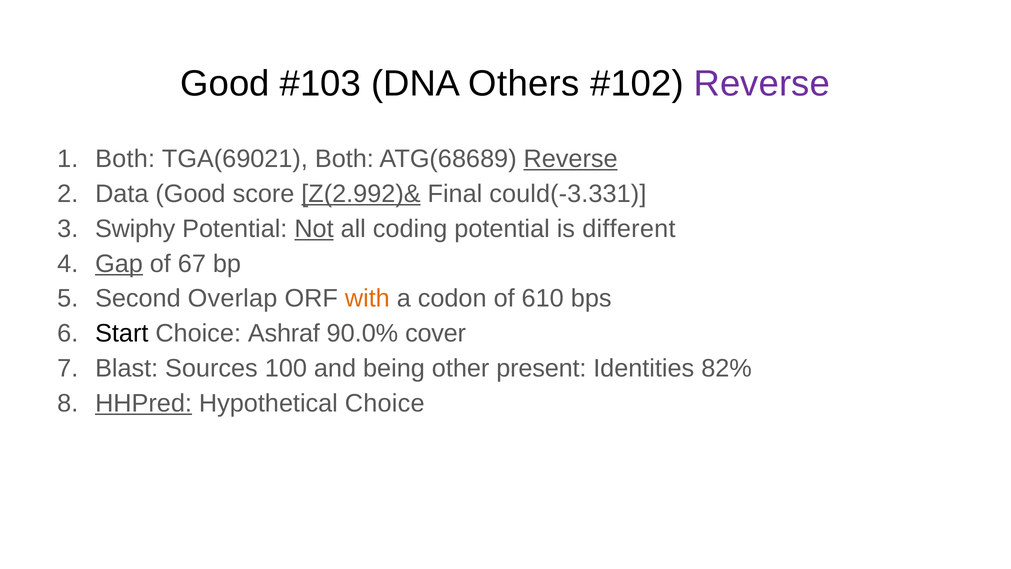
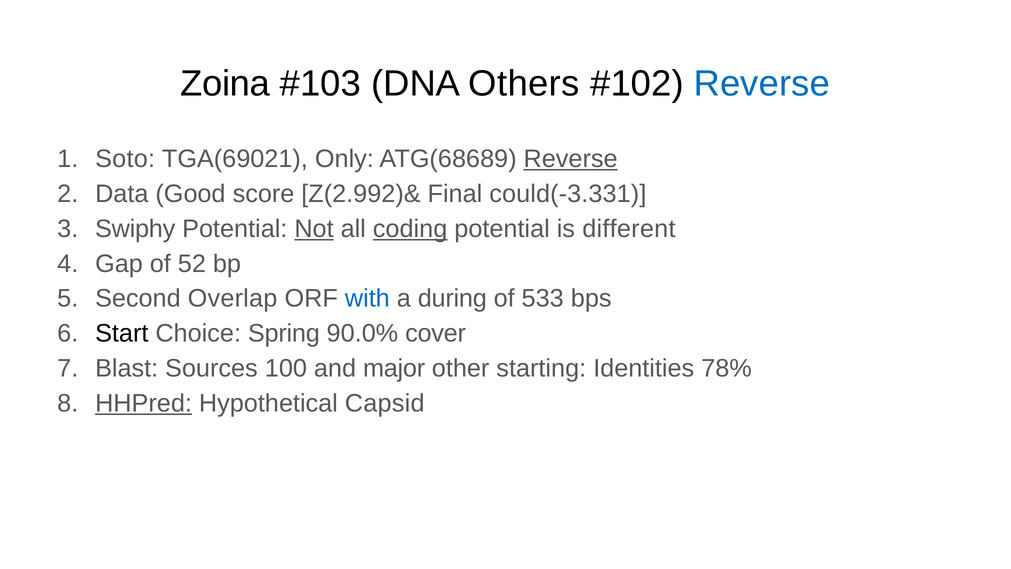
Good: Good -> Zoina (225, 84)
Reverse colour: purple -> blue (762, 84)
Both: Both -> Soto (125, 159)
TGA(69021 Both: Both -> Only (344, 159)
Z(2.992)& underline: present -> none (361, 194)
coding underline: none -> present (410, 229)
Gap underline: present -> none (119, 264)
67: 67 -> 52 (192, 264)
with colour: orange -> blue (367, 298)
codon: codon -> during (452, 298)
610: 610 -> 533 (543, 298)
Ashraf: Ashraf -> Spring (284, 333)
being: being -> major (394, 368)
present: present -> starting (541, 368)
82%: 82% -> 78% (727, 368)
Hypothetical Choice: Choice -> Capsid (385, 403)
